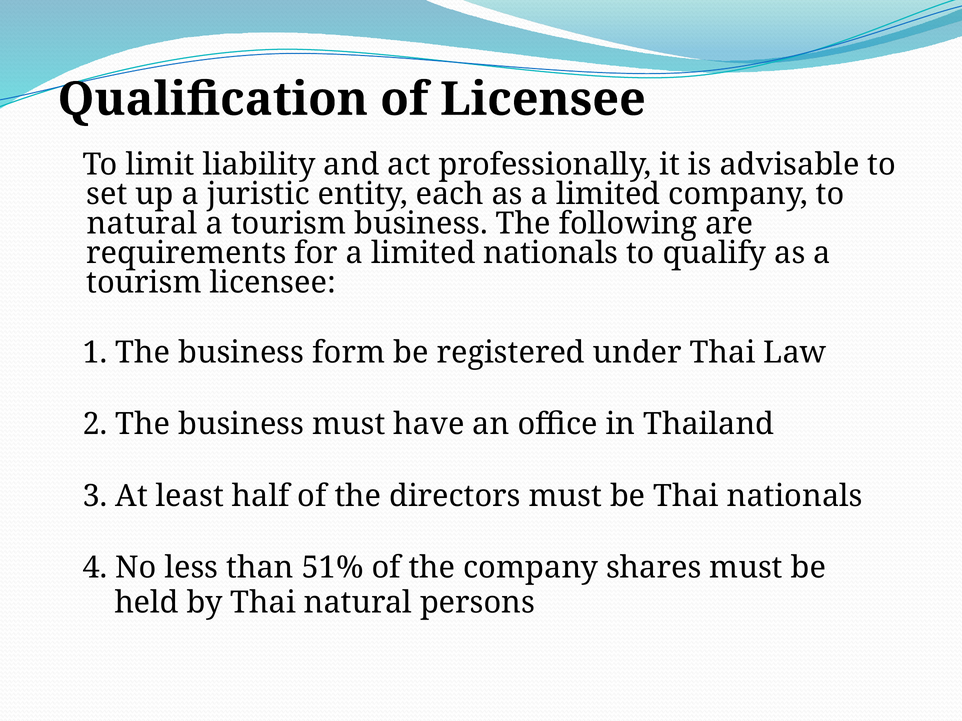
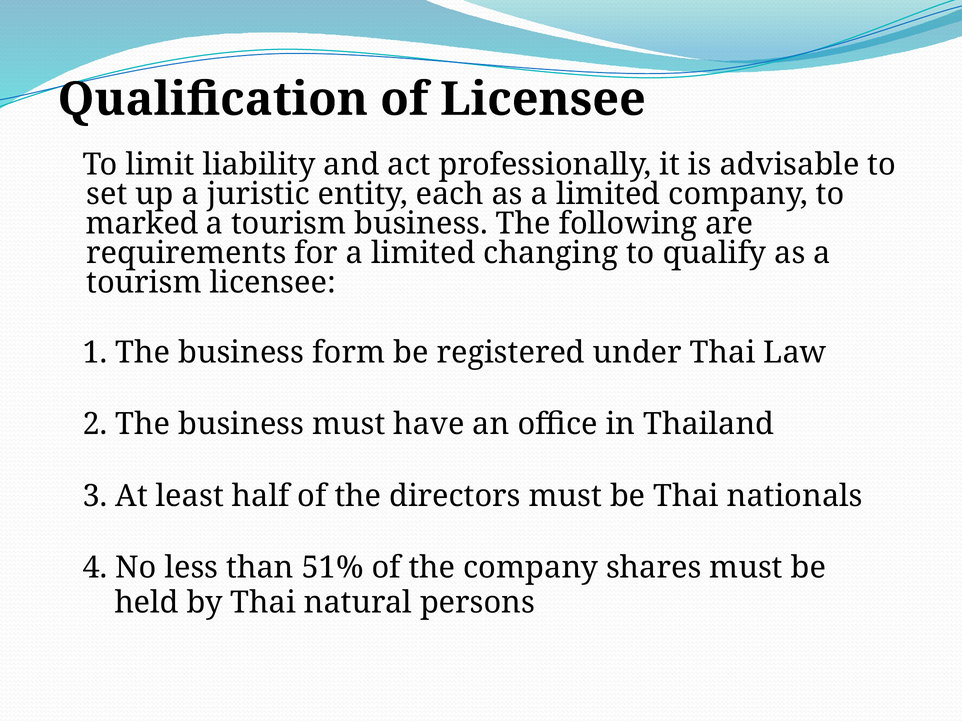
natural: natural -> marked (142, 224)
limited nationals: nationals -> changing (551, 253)
